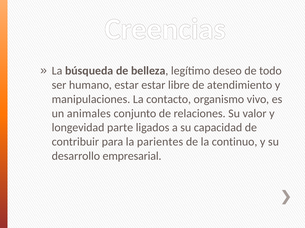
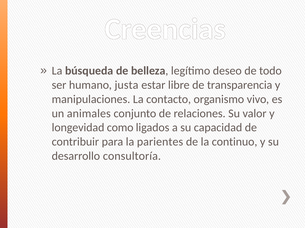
humano estar: estar -> justa (127, 85)
atendimiento: atendimiento -> transparencia (240, 85)
parte: parte -> como (120, 128)
empresarial: empresarial -> consultoría (132, 156)
